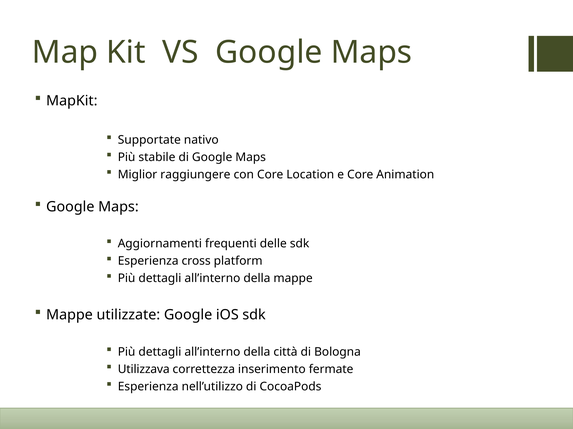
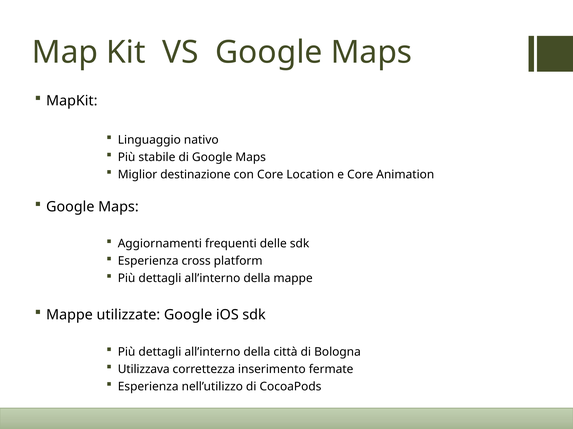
Supportate: Supportate -> Linguaggio (149, 140)
raggiungere: raggiungere -> destinazione (195, 175)
